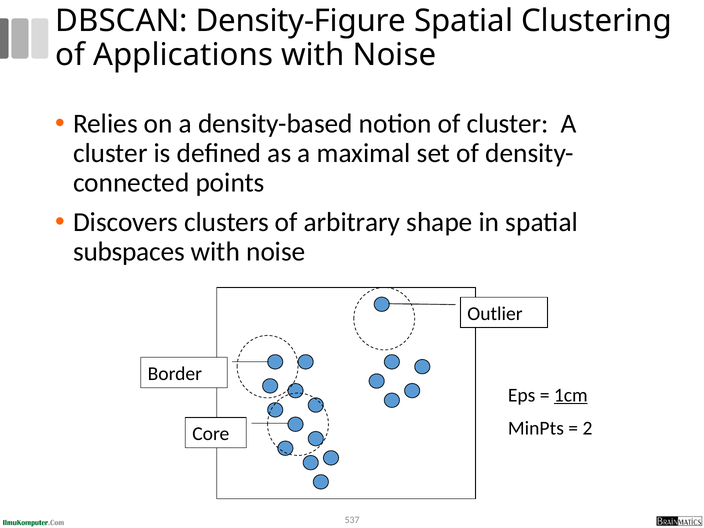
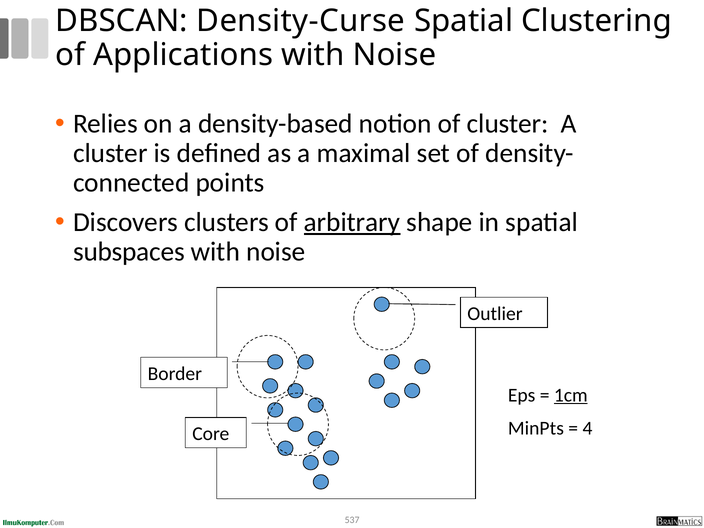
Density-Figure: Density-Figure -> Density-Curse (301, 21)
arbitrary underline: none -> present (352, 222)
2: 2 -> 4 (587, 428)
